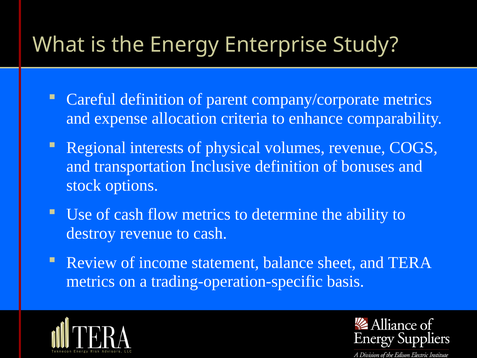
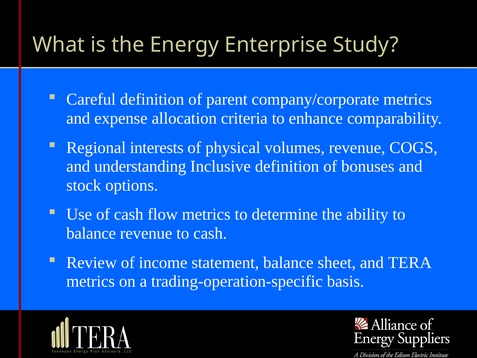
transportation: transportation -> understanding (140, 166)
destroy: destroy -> balance (91, 233)
